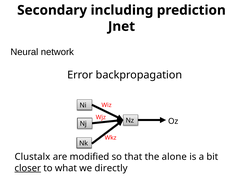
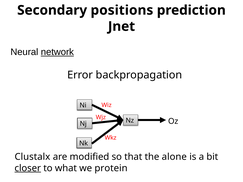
including: including -> positions (122, 10)
network underline: none -> present (57, 52)
directly: directly -> protein (111, 168)
